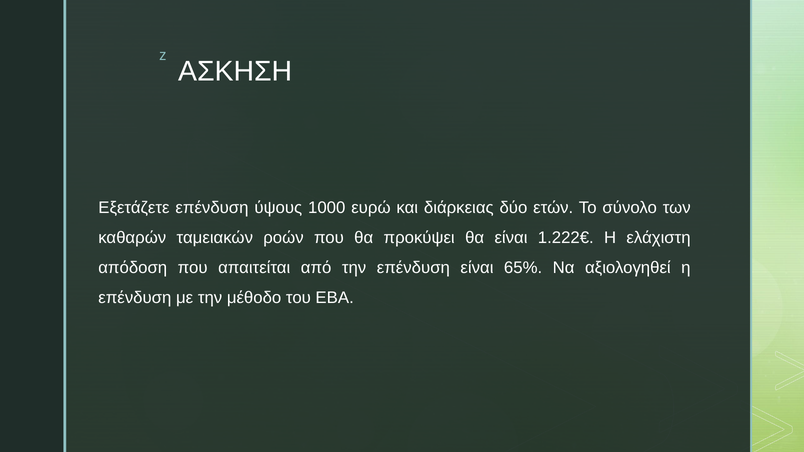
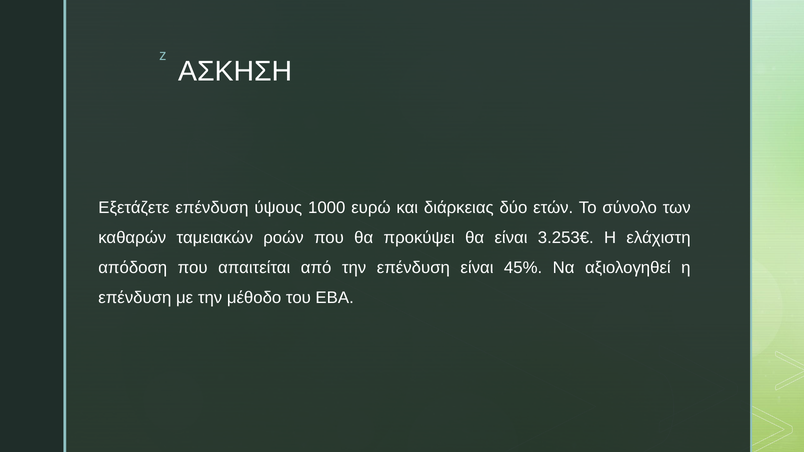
1.222€: 1.222€ -> 3.253€ (566, 238)
65%: 65% -> 45% (523, 268)
